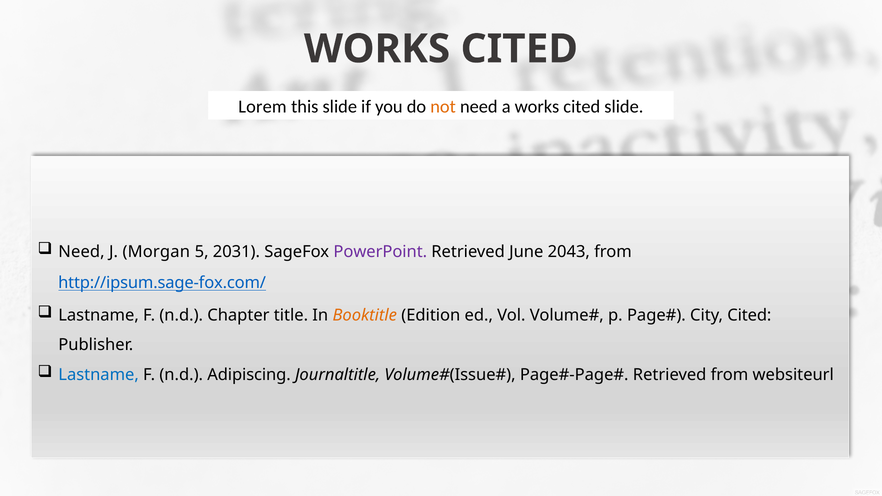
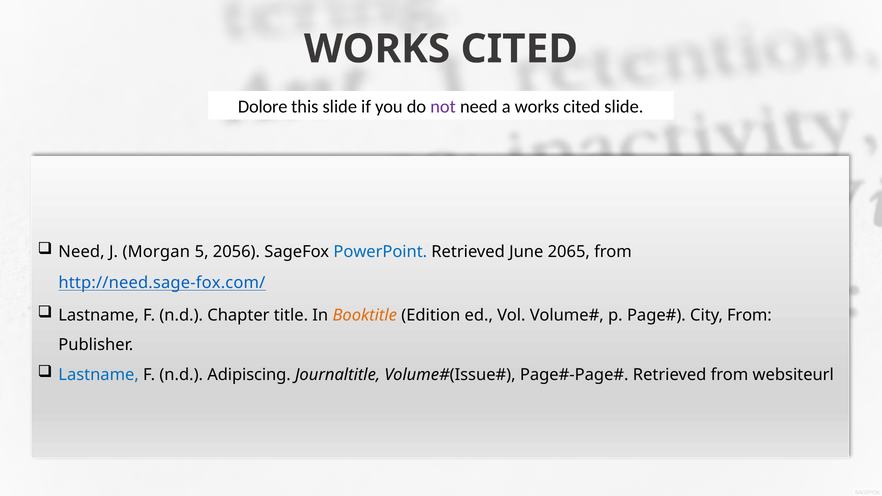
Lorem: Lorem -> Dolore (263, 107)
not colour: orange -> purple (443, 107)
2031: 2031 -> 2056 (236, 252)
PowerPoint colour: purple -> blue (380, 252)
2043: 2043 -> 2065 (569, 252)
http://ipsum.sage-fox.com/: http://ipsum.sage-fox.com/ -> http://need.sage-fox.com/ (162, 283)
City Cited: Cited -> From (749, 315)
